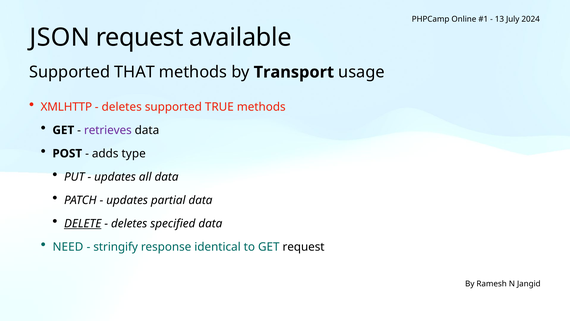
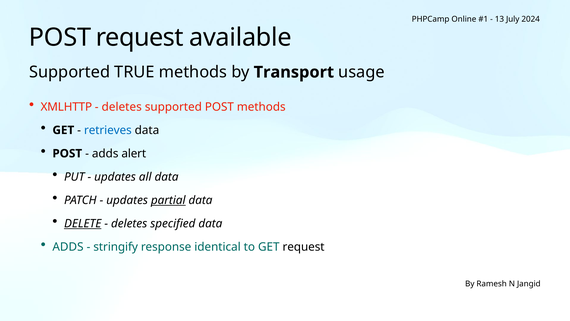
JSON: JSON -> POST (60, 37)
THAT: THAT -> TRUE (134, 72)
supported TRUE: TRUE -> POST (219, 107)
retrieves colour: purple -> blue (108, 130)
type: type -> alert (134, 153)
partial underline: none -> present (168, 200)
NEED: NEED -> ADDS (68, 247)
